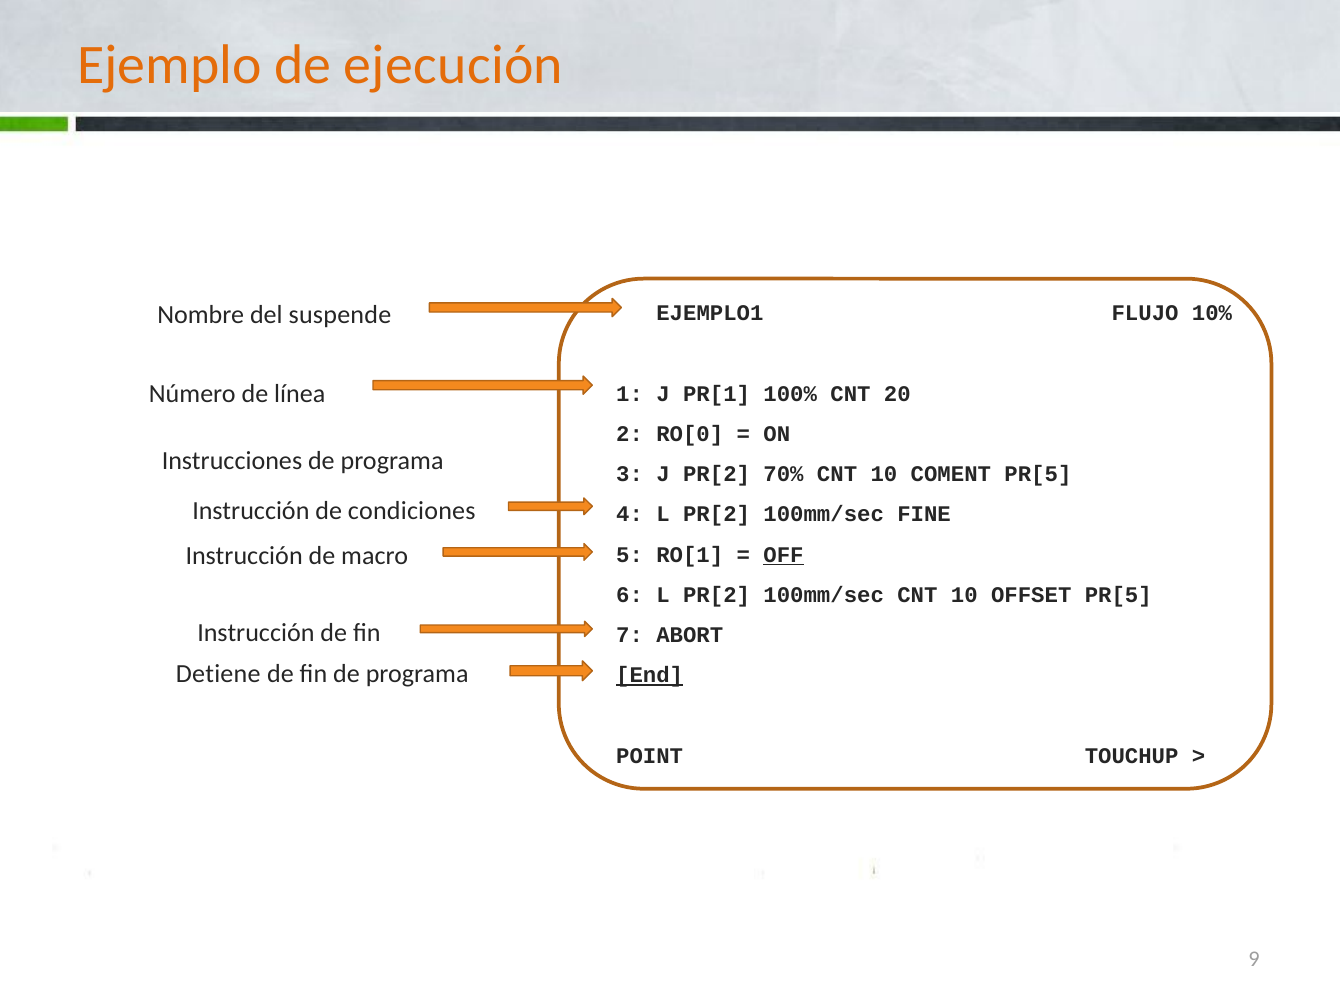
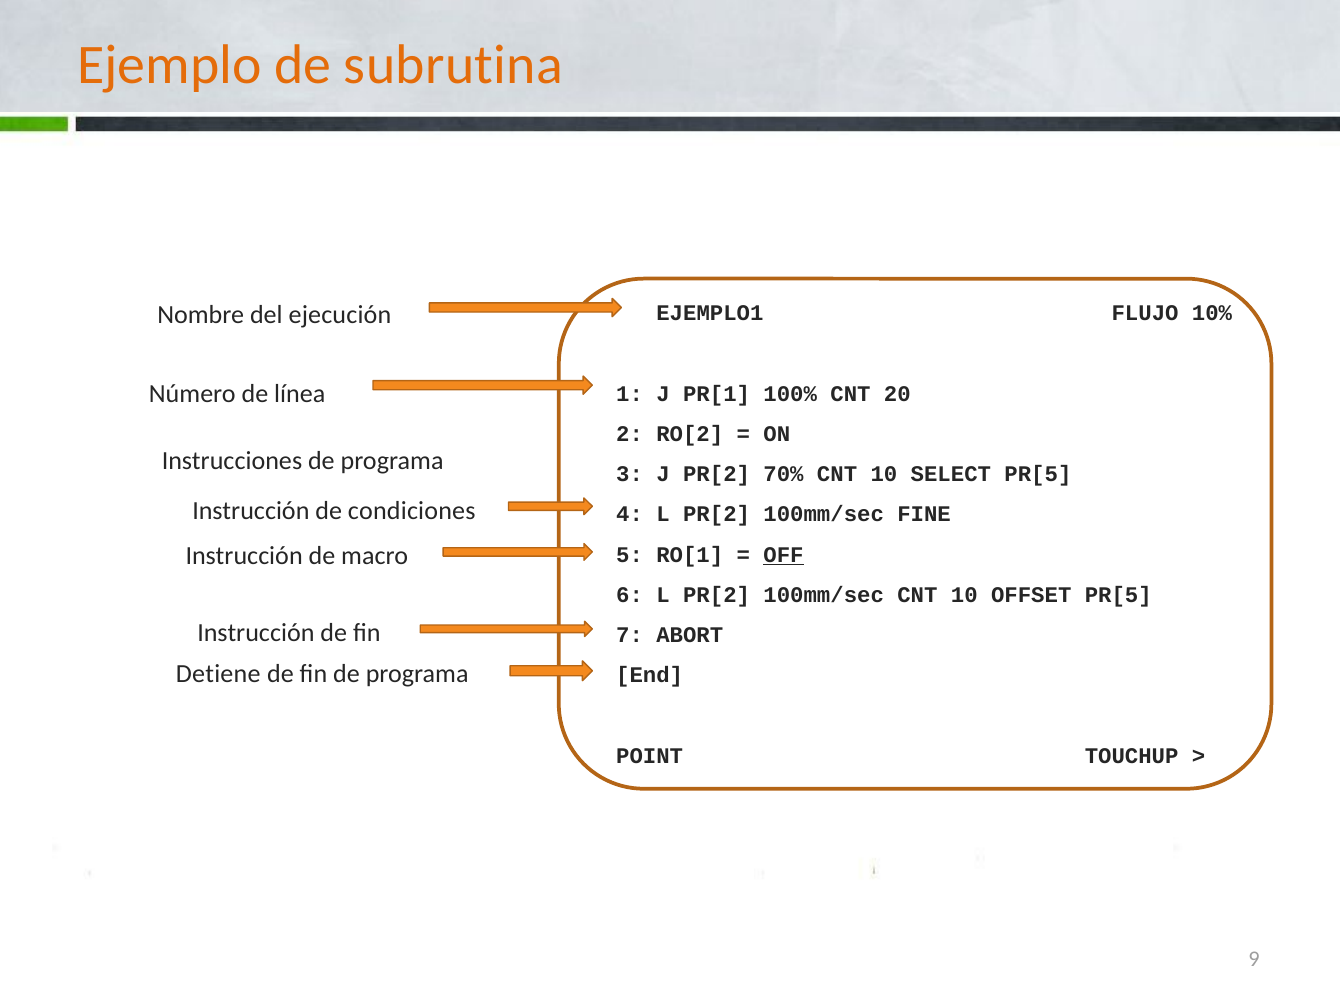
ejecución: ejecución -> subrutina (454, 65)
suspende: suspende -> ejecución (340, 315)
RO[0: RO[0 -> RO[2 (690, 434)
COMENT: COMENT -> SELECT (951, 474)
End underline: present -> none (650, 675)
